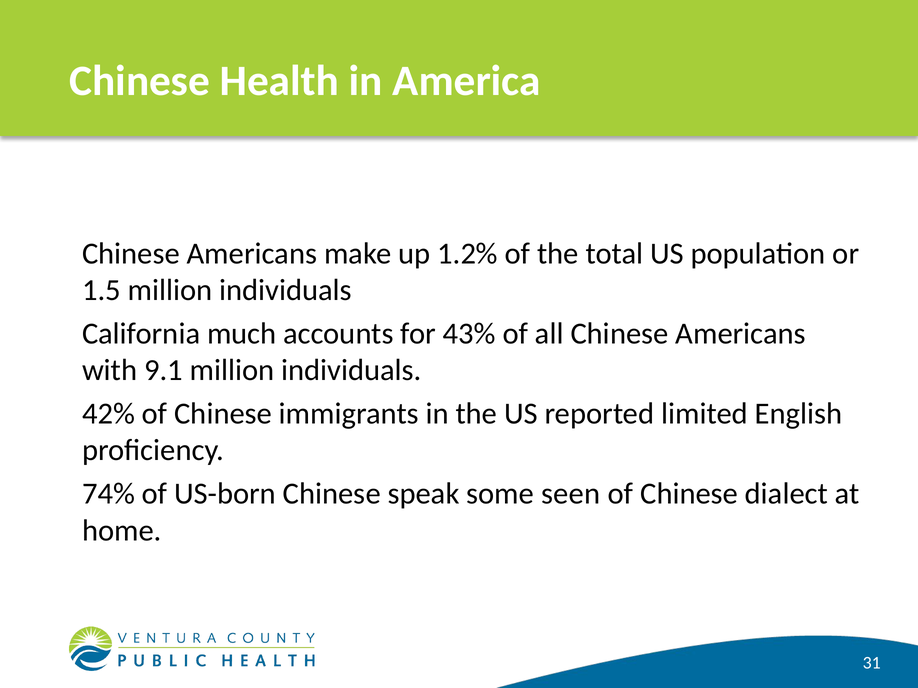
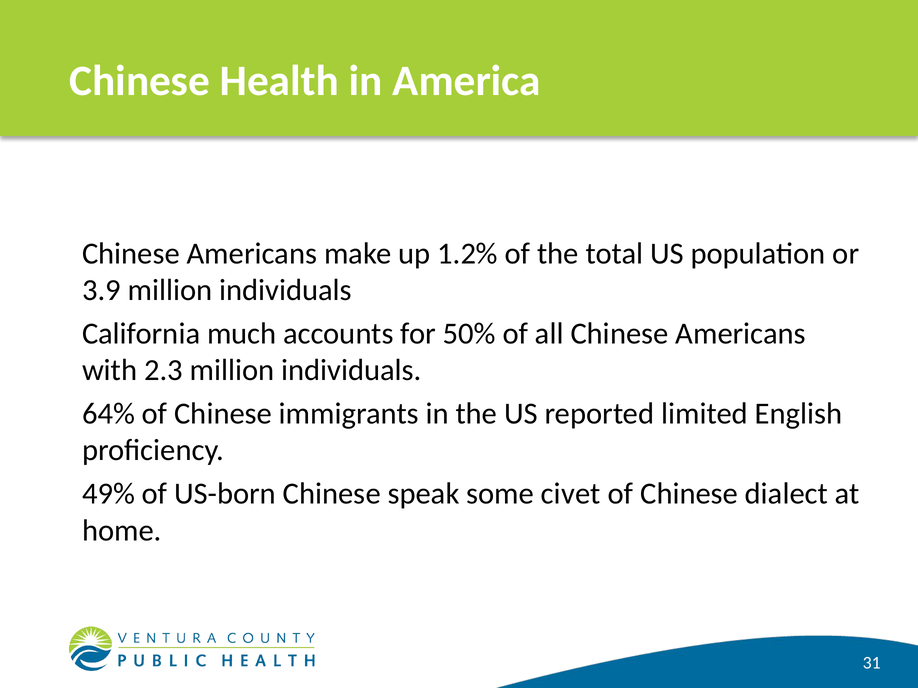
1.5: 1.5 -> 3.9 (101, 290)
43%: 43% -> 50% (469, 334)
9.1: 9.1 -> 2.3 (163, 371)
42%: 42% -> 64% (108, 414)
74%: 74% -> 49% (108, 494)
seen: seen -> civet (571, 494)
